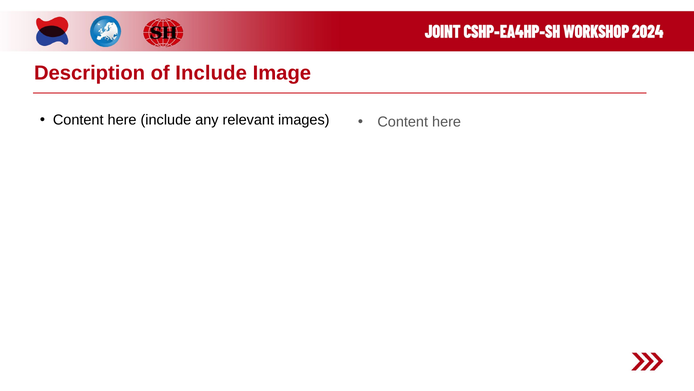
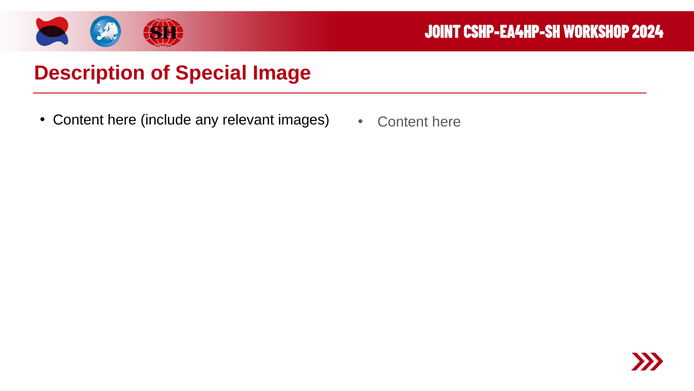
of Include: Include -> Special (211, 73)
